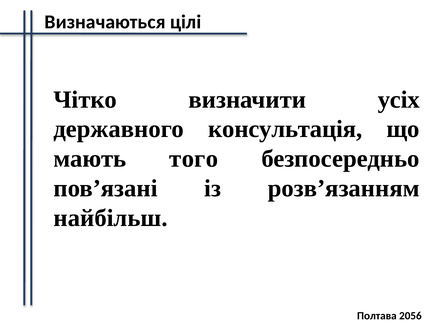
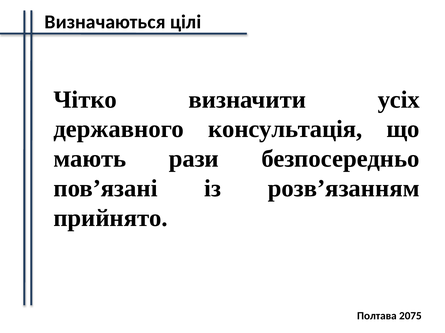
того: того -> рази (194, 159)
найбільш: найбільш -> прийнято (111, 218)
2056: 2056 -> 2075 (410, 317)
